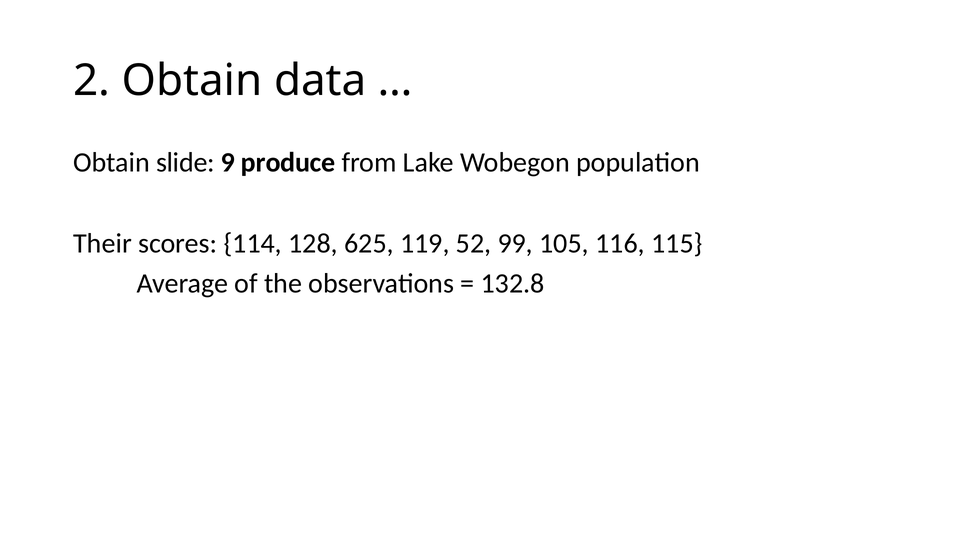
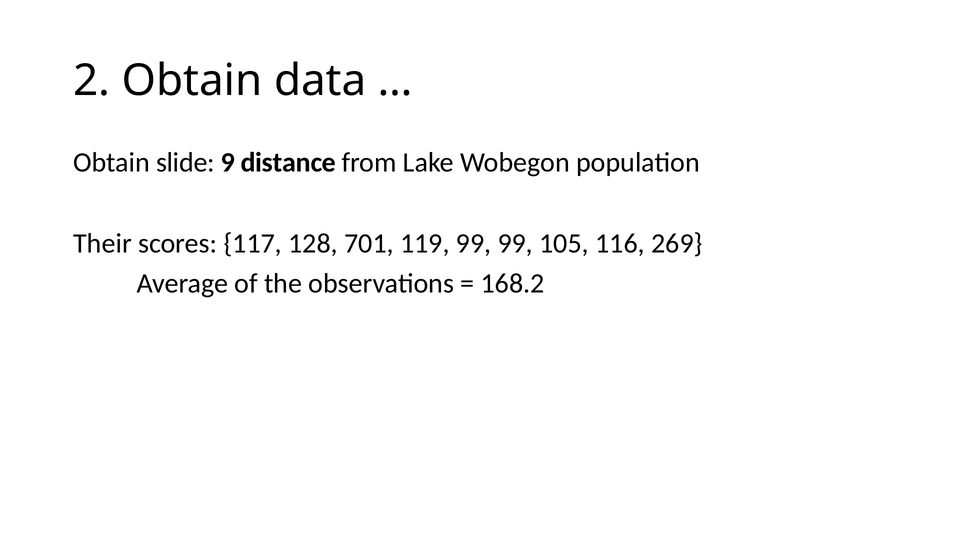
produce: produce -> distance (288, 163)
114: 114 -> 117 (253, 243)
625: 625 -> 701 (369, 243)
119 52: 52 -> 99 (474, 243)
115: 115 -> 269 (677, 243)
132.8: 132.8 -> 168.2 (513, 284)
